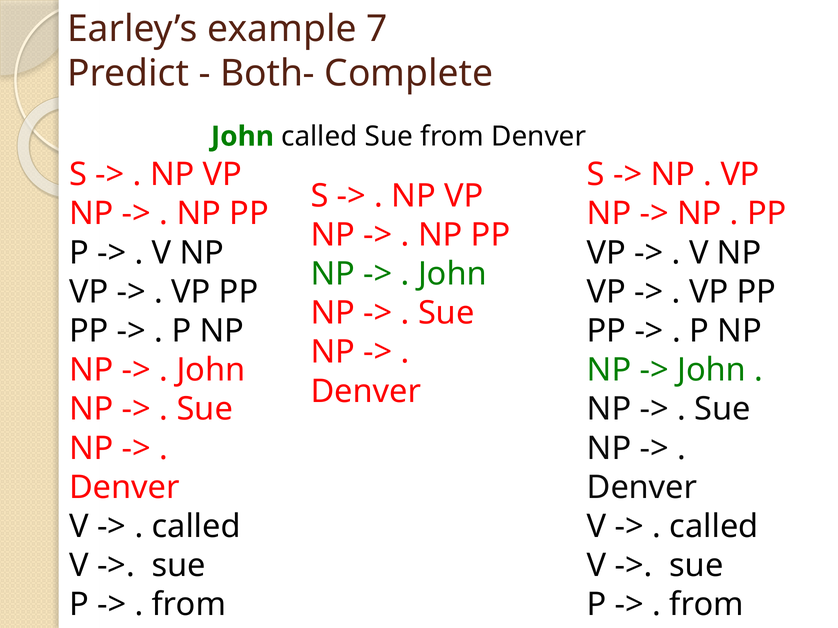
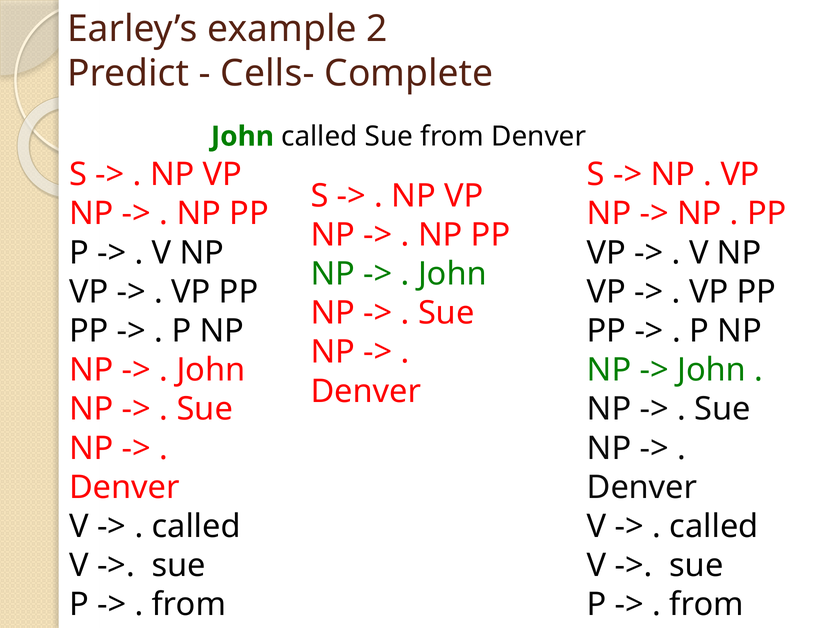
7: 7 -> 2 (377, 29)
Both-: Both- -> Cells- (268, 74)
